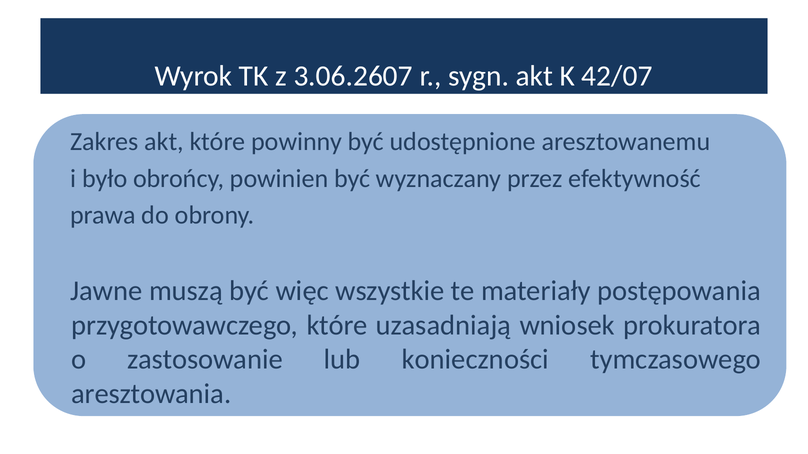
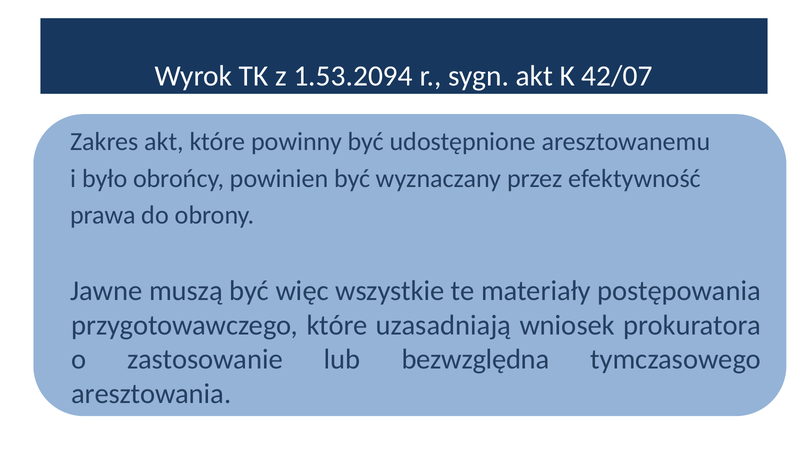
3.06.2607: 3.06.2607 -> 1.53.2094 (353, 76)
konieczności: konieczności -> bezwzględna (475, 360)
